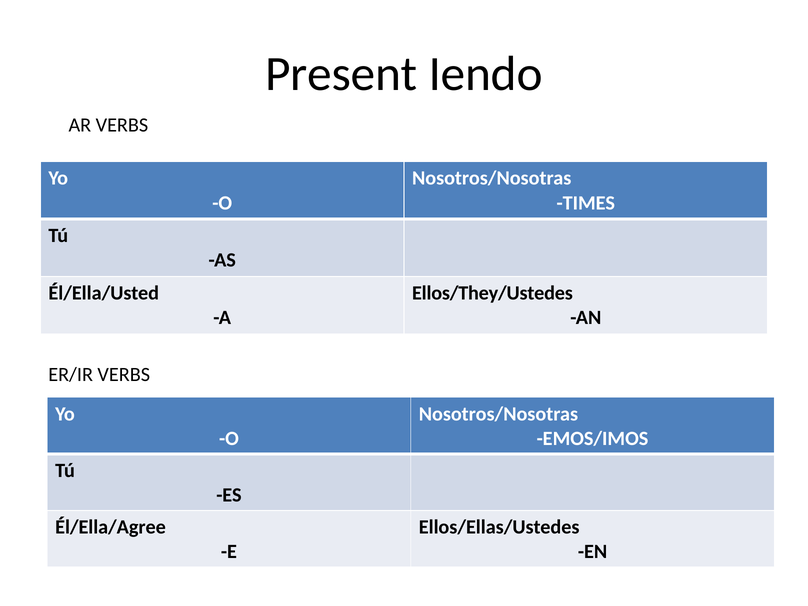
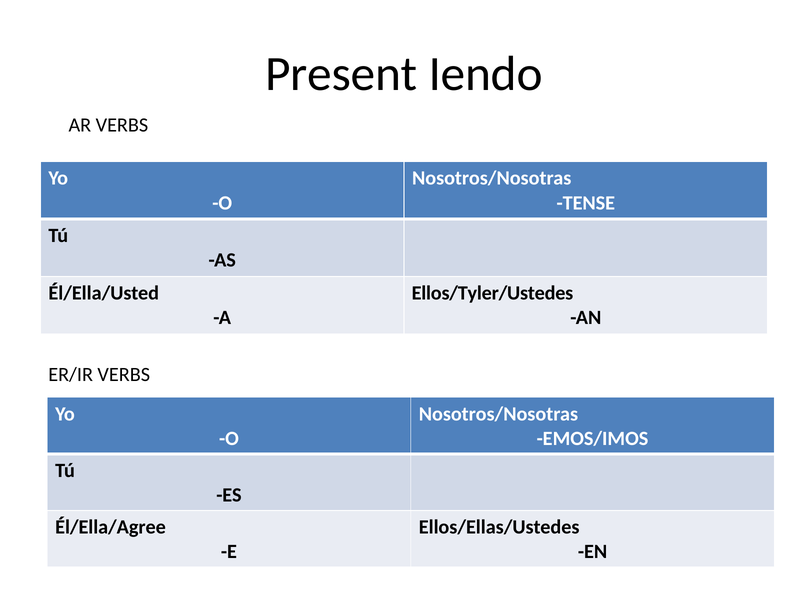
TIMES: TIMES -> TENSE (586, 203)
Ellos/They/Ustedes: Ellos/They/Ustedes -> Ellos/Tyler/Ustedes (492, 293)
